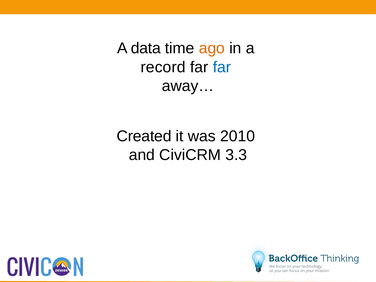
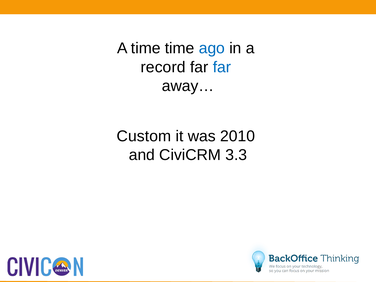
A data: data -> time (146, 48)
ago colour: orange -> blue (212, 48)
Created: Created -> Custom (144, 136)
